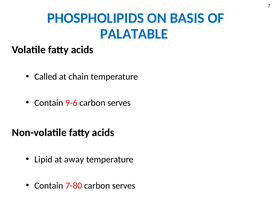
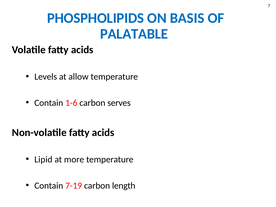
Called: Called -> Levels (46, 77)
chain: chain -> allow (79, 77)
9-6: 9-6 -> 1-6 (71, 103)
away: away -> more (74, 159)
7-80: 7-80 -> 7-19 (74, 186)
serves: serves -> length (124, 186)
